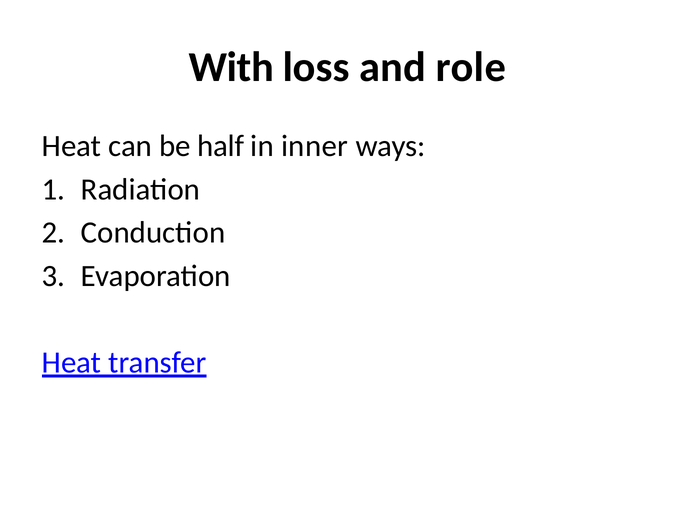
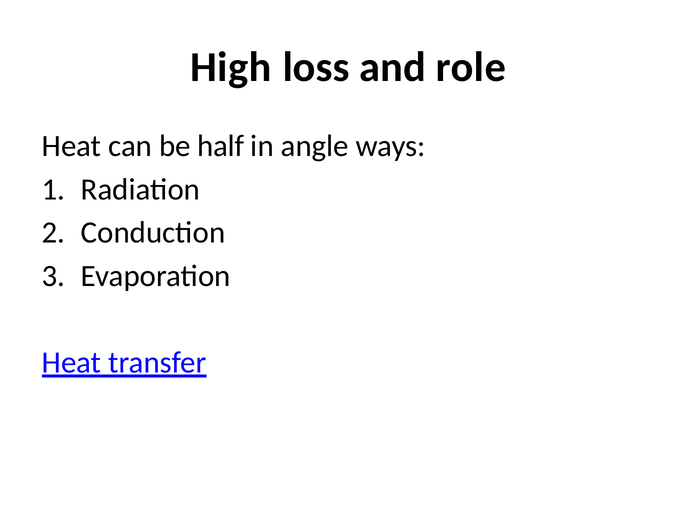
With: With -> High (231, 67)
inner: inner -> angle (315, 146)
